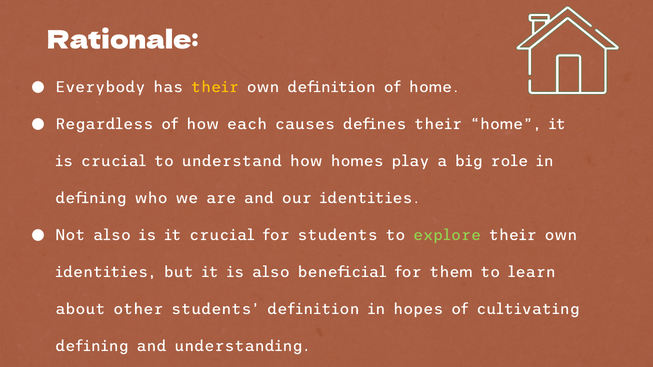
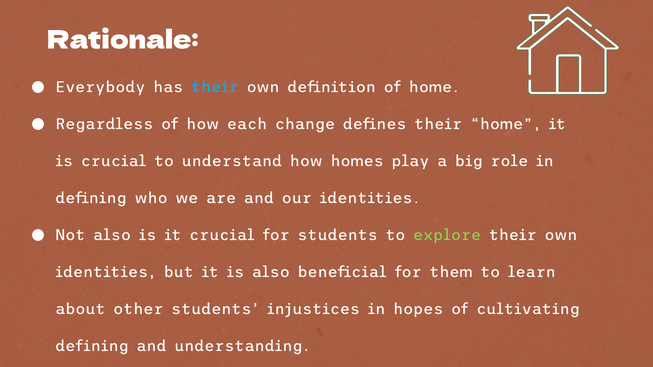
their colour: yellow -> light blue (215, 87)
causes: causes -> change (305, 124)
students definition: definition -> injustices (313, 309)
